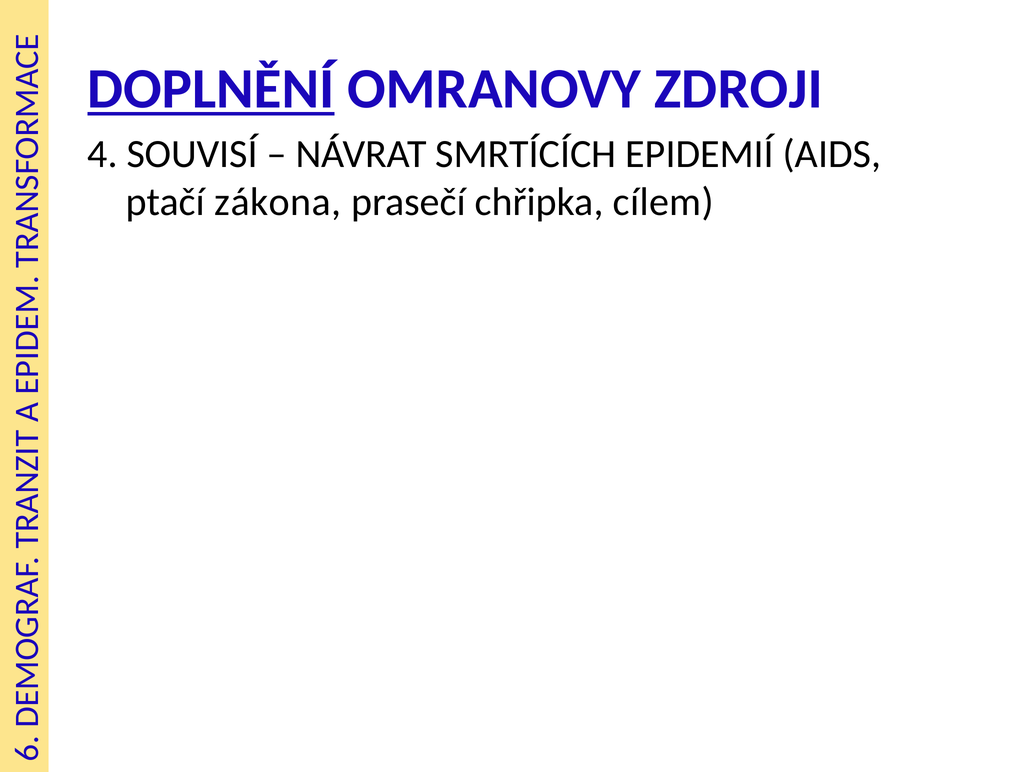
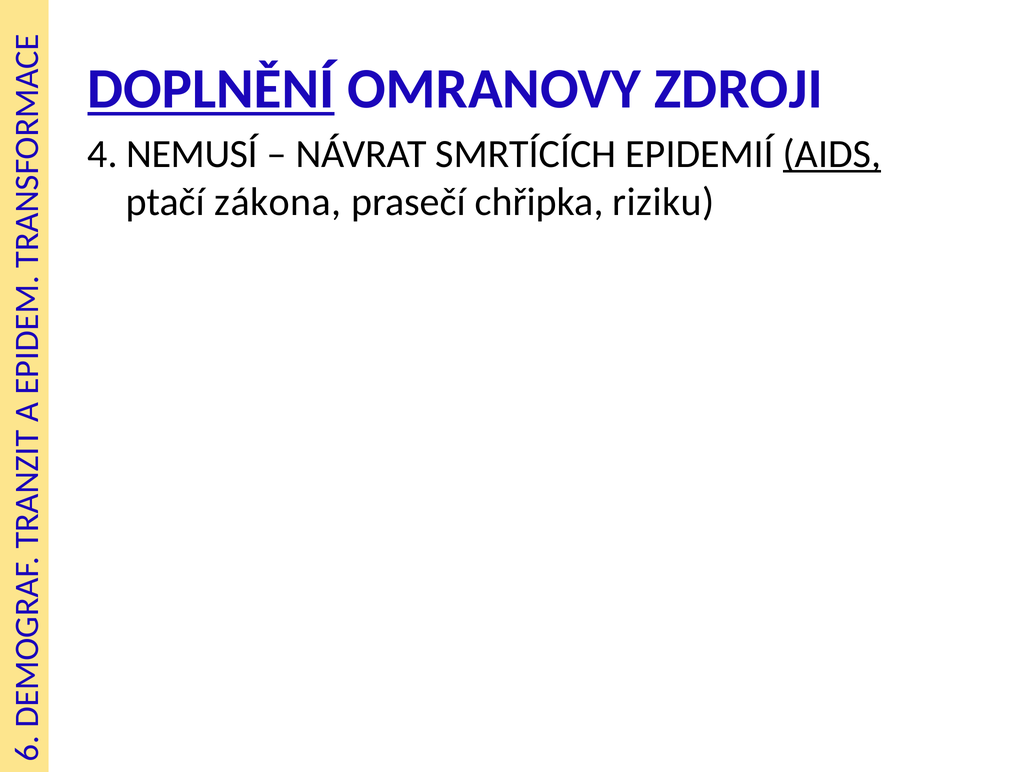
SOUVISÍ: SOUVISÍ -> NEMUSÍ (192, 154)
AIDS underline: none -> present (832, 154)
cílem: cílem -> riziku (663, 202)
